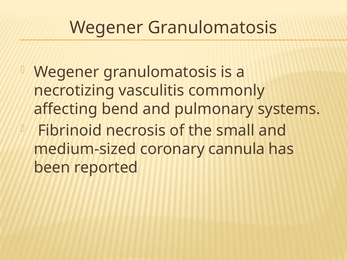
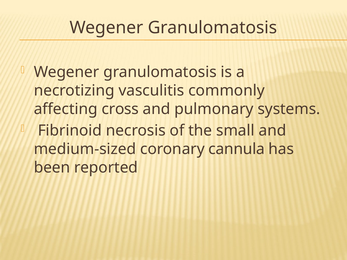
bend: bend -> cross (120, 109)
